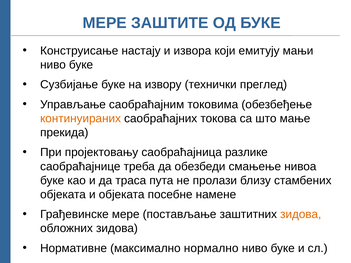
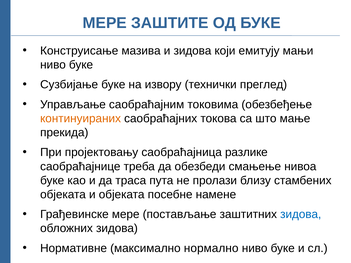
настају: настају -> мазива (141, 51)
и извора: извора -> зидова (192, 51)
зидова colour: orange -> blue (301, 215)
